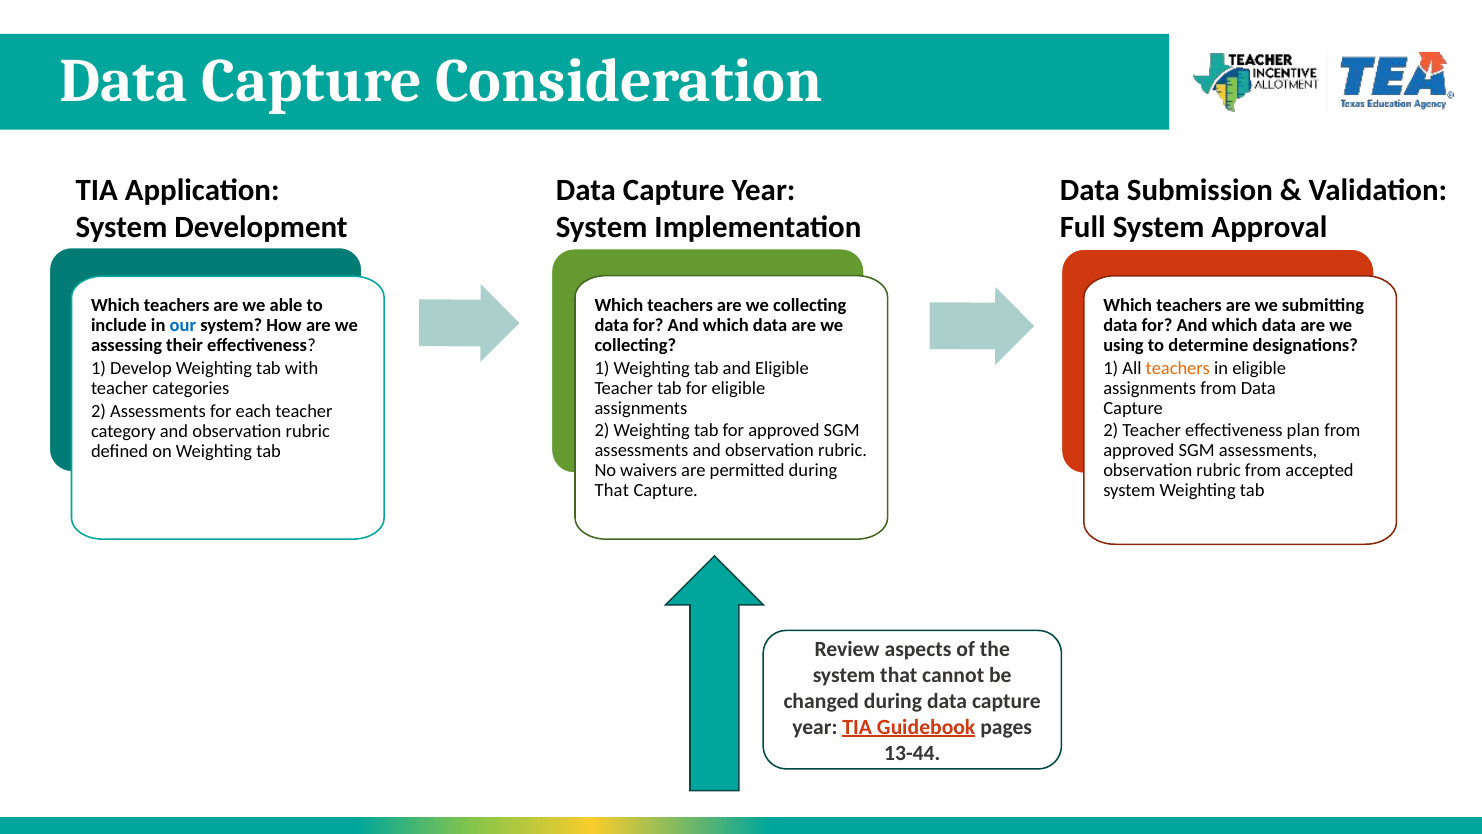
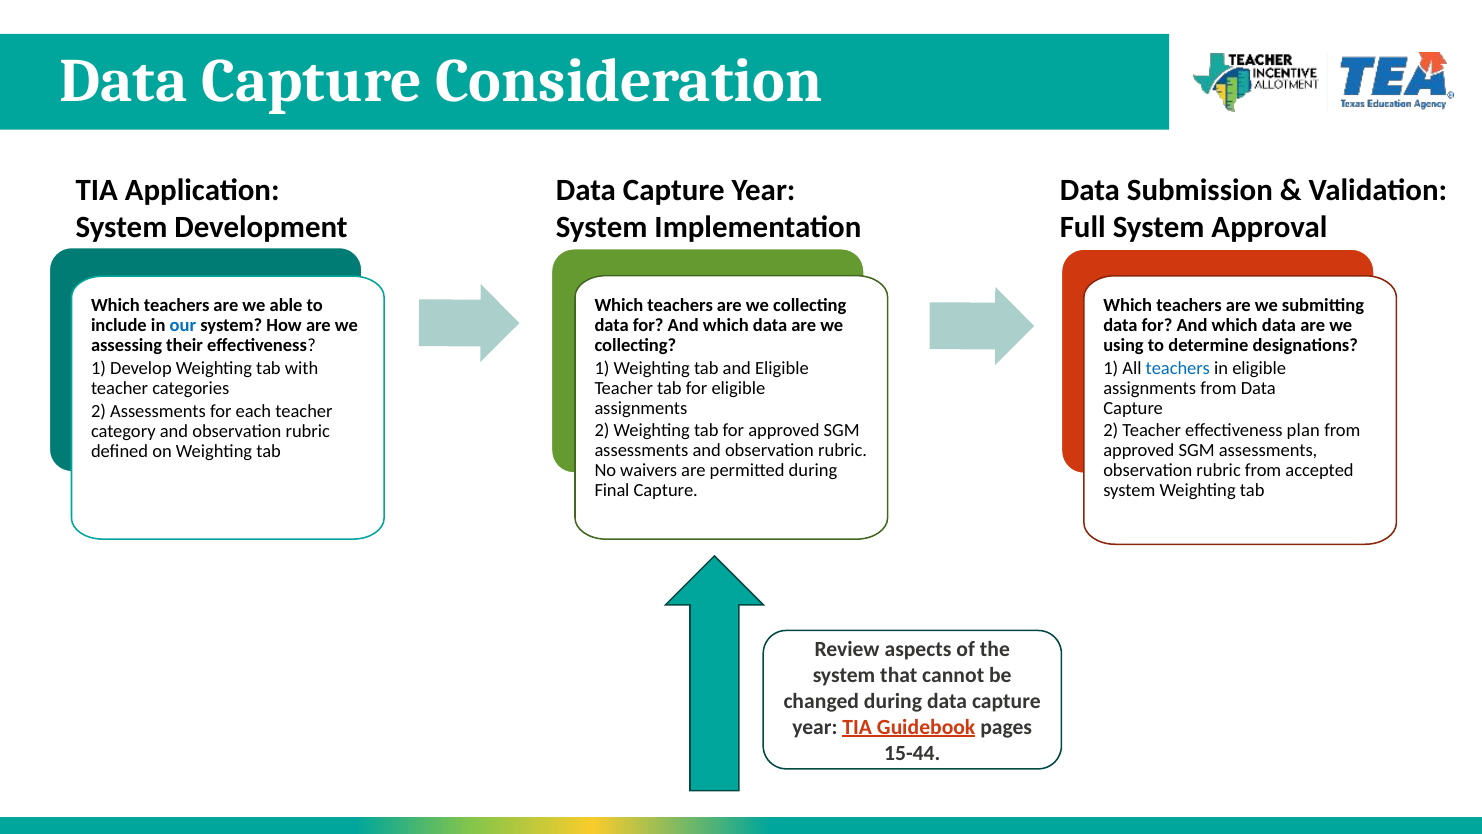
teachers colour: orange -> blue (1178, 368)
That: That -> Final (612, 491)
13-44: 13-44 -> 15-44 (912, 753)
